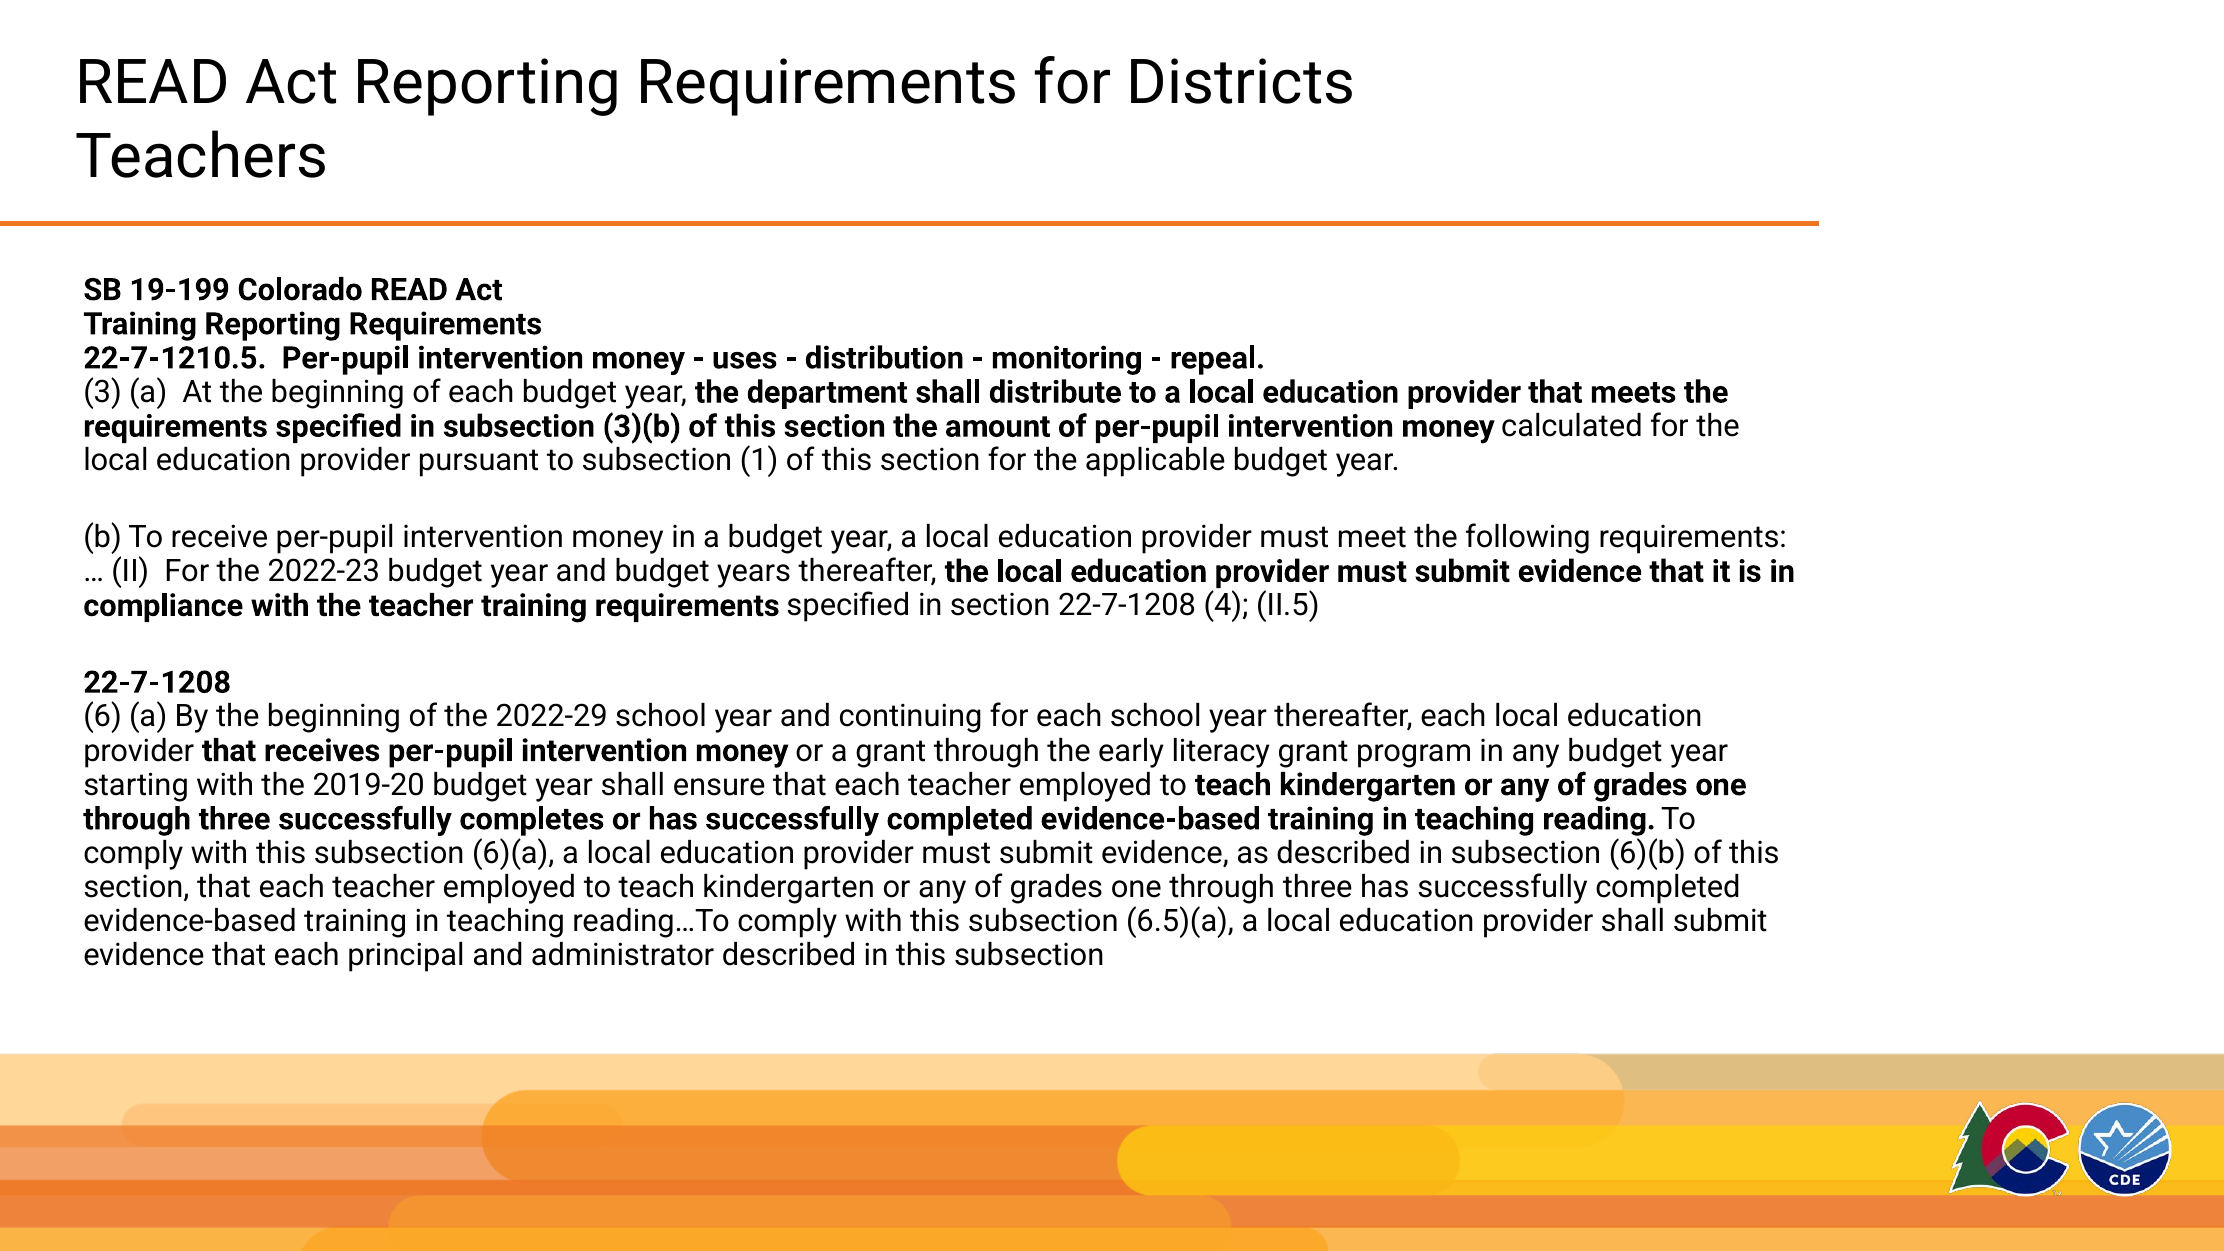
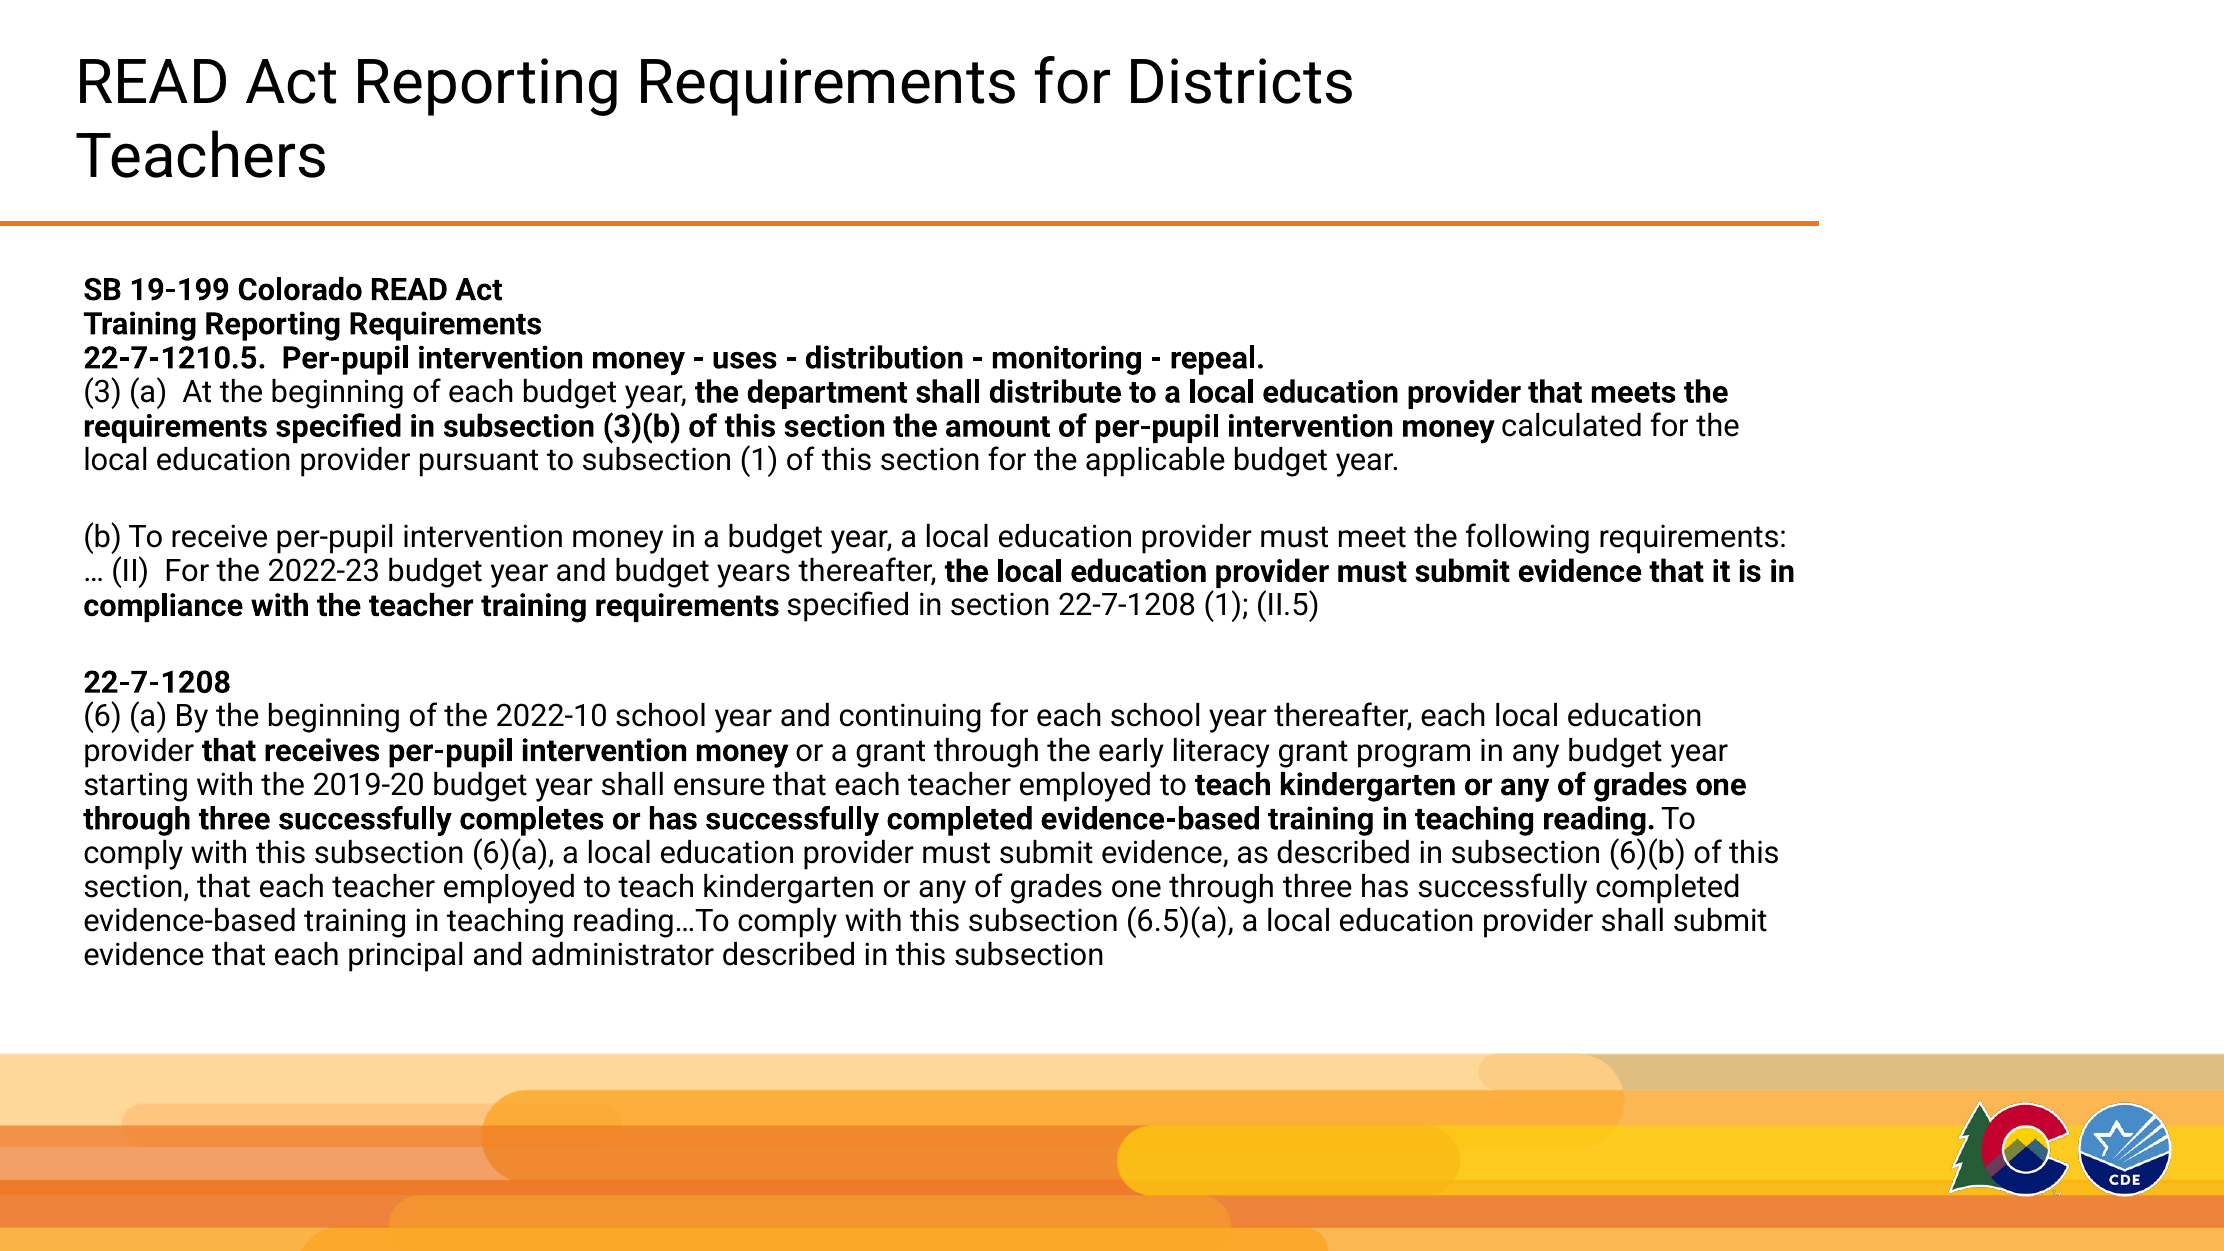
22-7-1208 4: 4 -> 1 (1226, 606)
2022-29: 2022-29 -> 2022-10 (552, 717)
